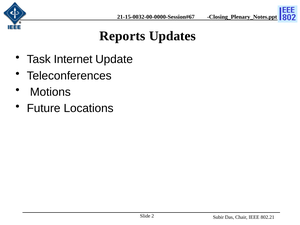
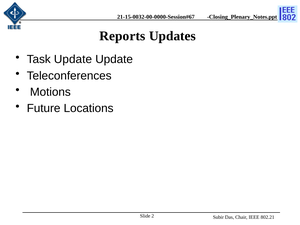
Task Internet: Internet -> Update (73, 59)
